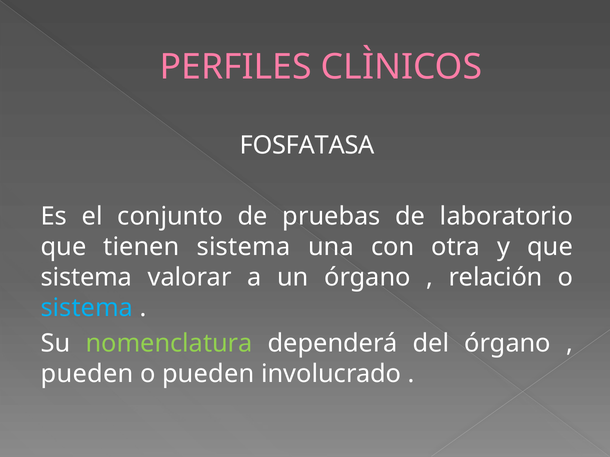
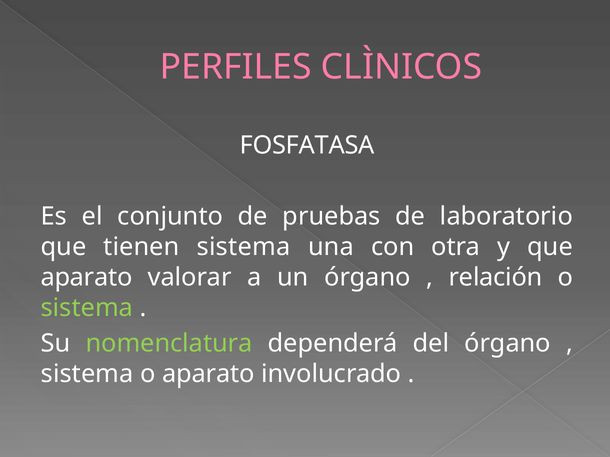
sistema: sistema -> aparato (87, 278)
sistema colour: light blue -> light green (87, 308)
pueden: pueden -> sistema (87, 374)
o pueden: pueden -> aparato (208, 374)
